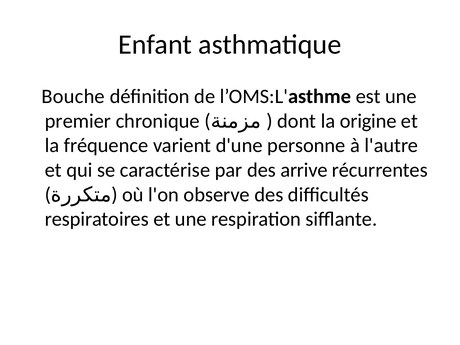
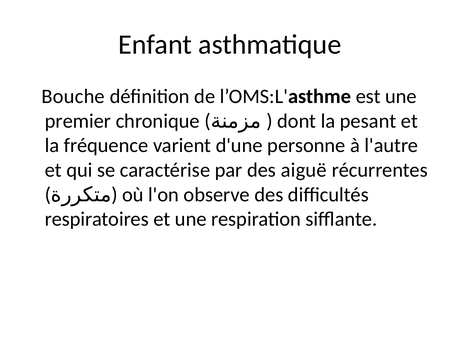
origine: origine -> pesant (368, 121)
arrive: arrive -> aiguë (304, 170)
